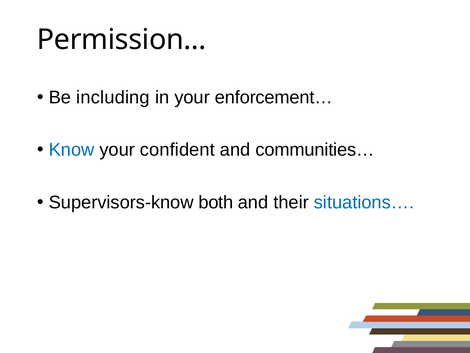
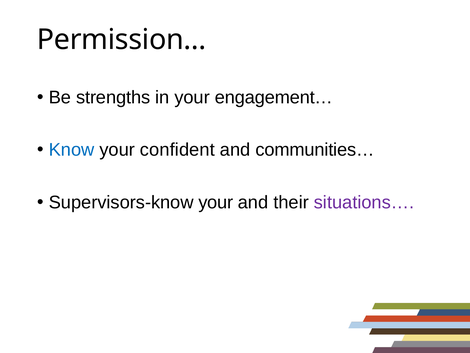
including: including -> strengths (113, 97)
enforcement…: enforcement… -> engagement… (274, 97)
Supervisors-know both: both -> your (216, 202)
situations… colour: blue -> purple (364, 202)
